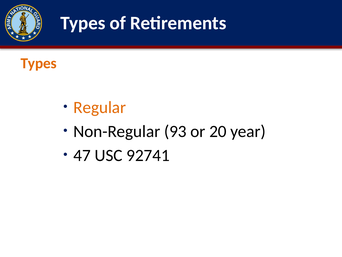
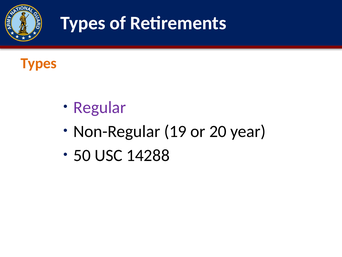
Regular colour: orange -> purple (100, 107)
93: 93 -> 19 (175, 131)
47: 47 -> 50 (82, 155)
92741: 92741 -> 14288 (148, 155)
